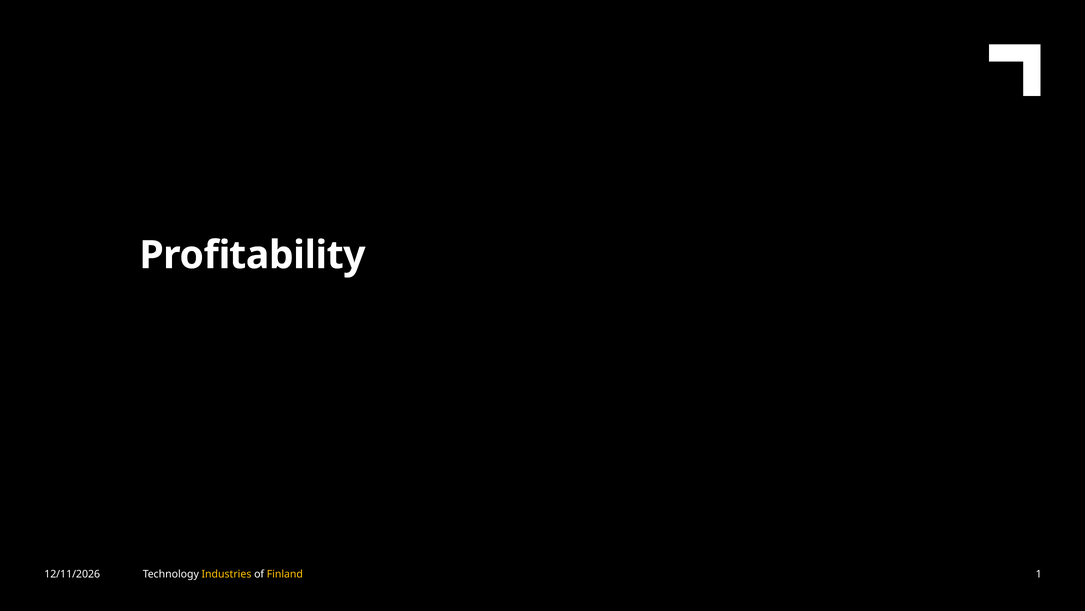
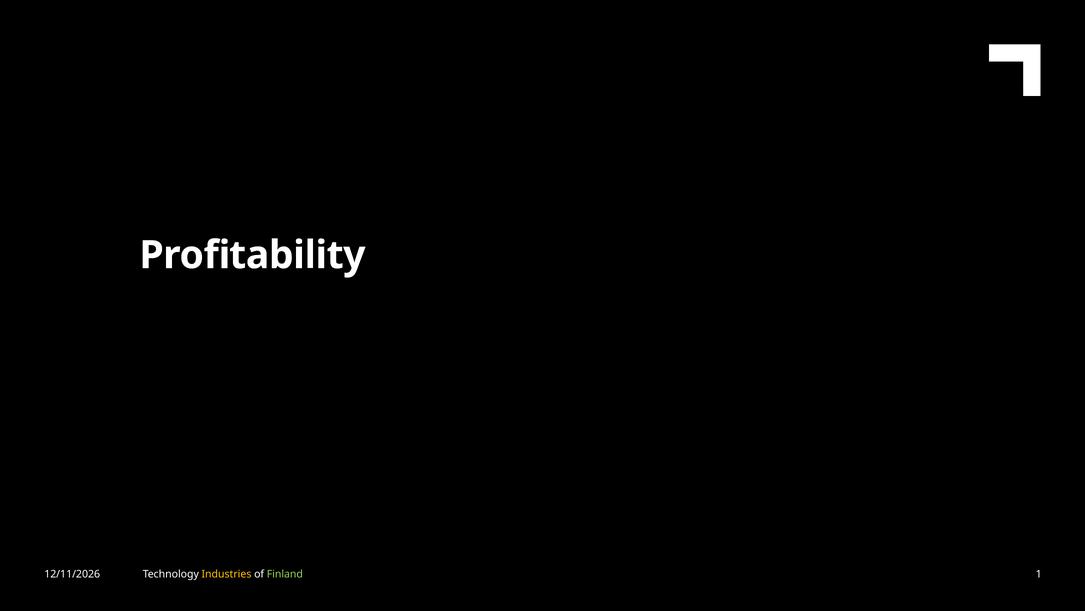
Finland colour: yellow -> light green (285, 573)
